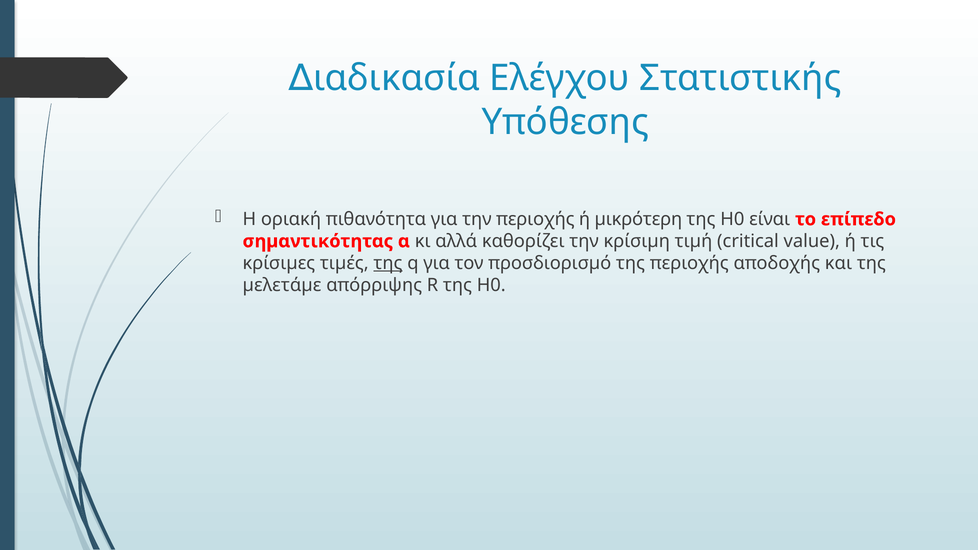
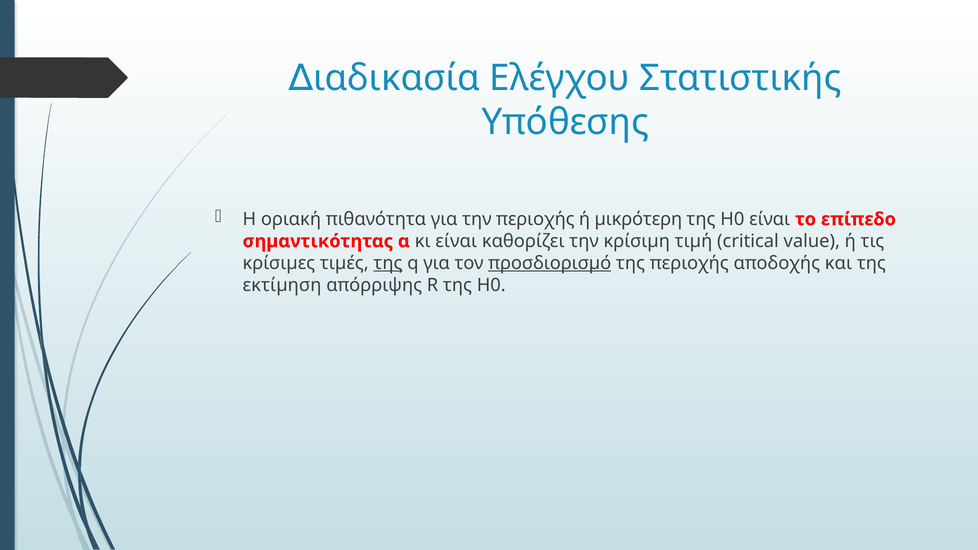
κι αλλά: αλλά -> είναι (456, 241)
προσδιορισµό underline: none -> present (550, 263)
µελετάµε: µελετάµε -> εκτίµηση (282, 285)
